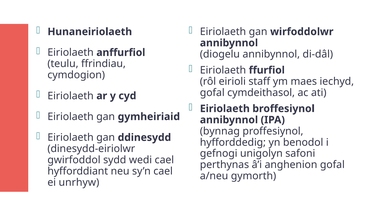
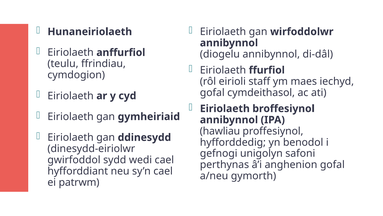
bynnag: bynnag -> hawliau (220, 131)
unrhyw: unrhyw -> patrwm (79, 182)
